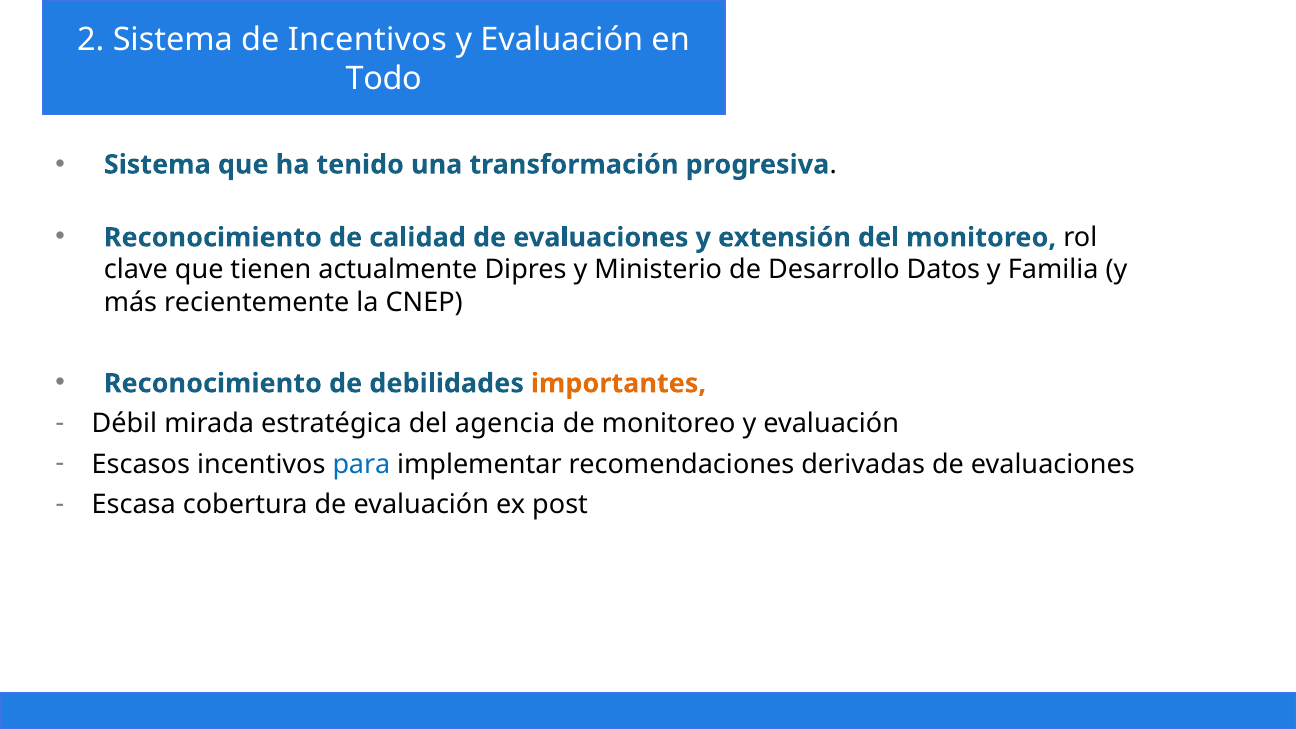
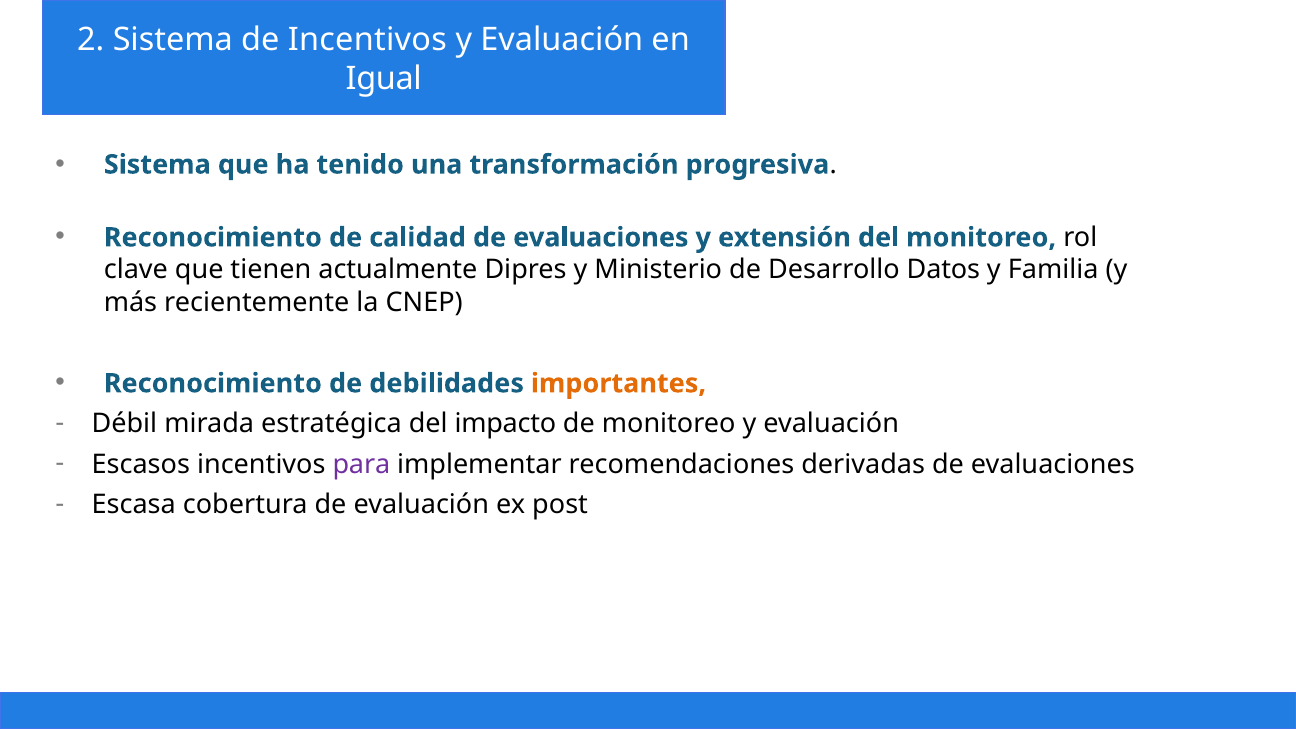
Todo: Todo -> Igual (384, 79)
agencia: agencia -> impacto (505, 424)
para colour: blue -> purple (361, 464)
